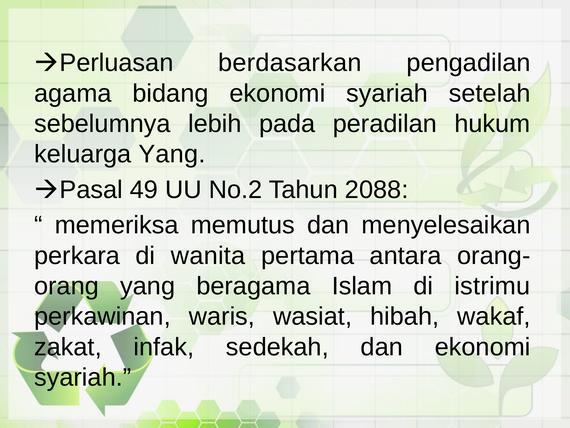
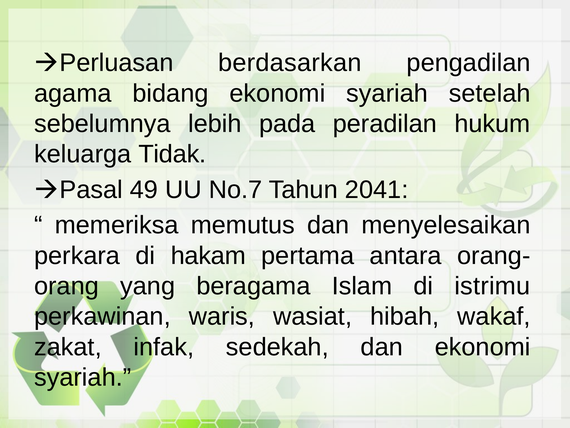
keluarga Yang: Yang -> Tidak (172, 154)
No.2: No.2 -> No.7 (235, 190)
2088: 2088 -> 2041 (377, 190)
wanita: wanita -> hakam (208, 255)
